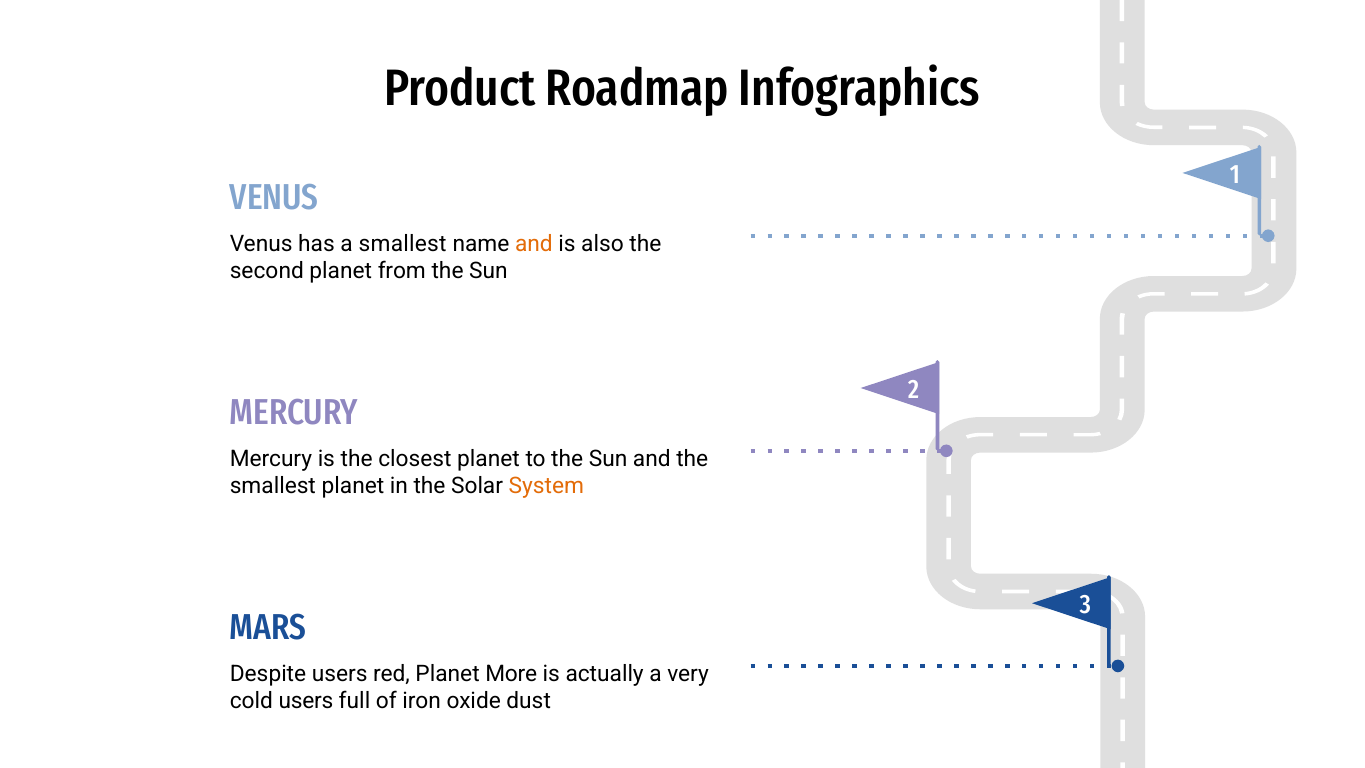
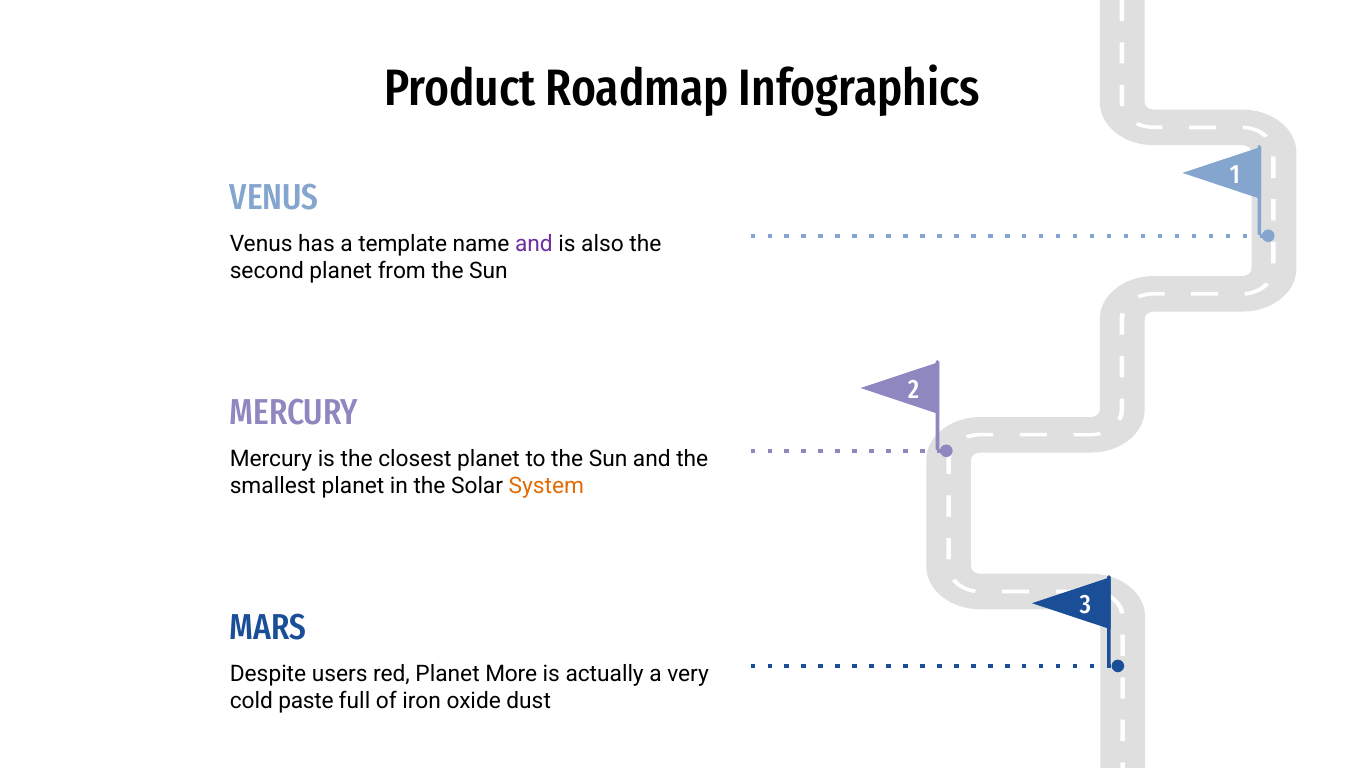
a smallest: smallest -> template (403, 244)
and colour: orange -> purple (534, 244)
cold users: users -> paste (306, 701)
